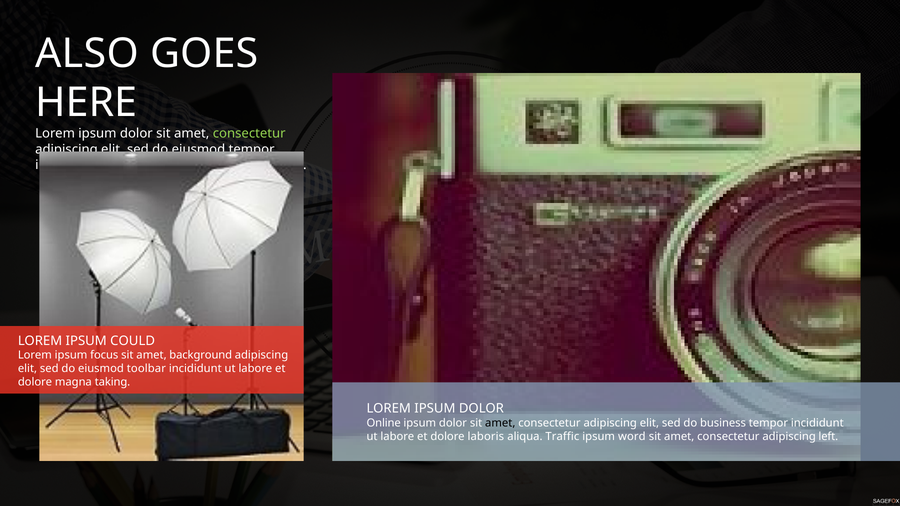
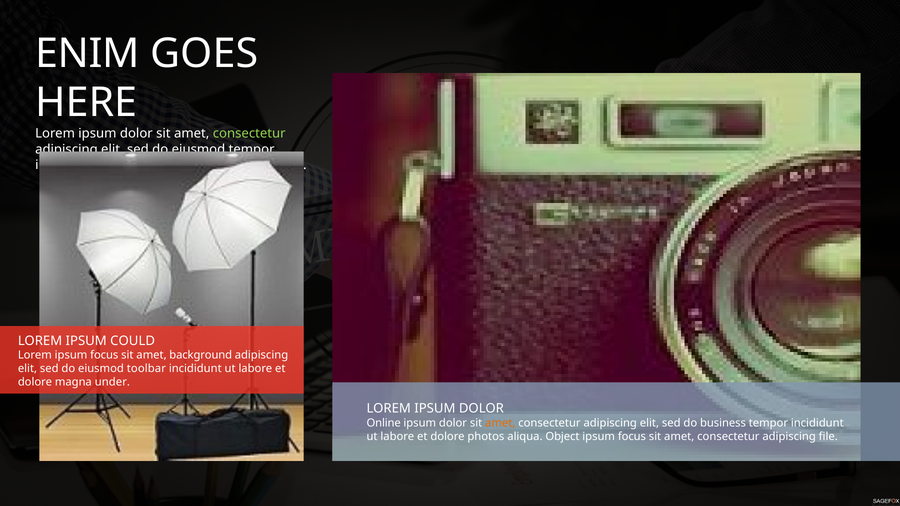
ALSO: ALSO -> ENIM (88, 53)
taking: taking -> under (112, 382)
amet colour: black -> orange (500, 423)
laboris: laboris -> photos (486, 437)
Traffic: Traffic -> Object (562, 437)
word: word -> focus (632, 437)
left: left -> file (828, 437)
